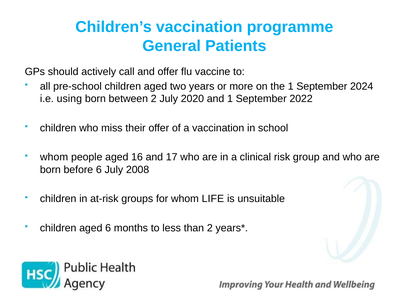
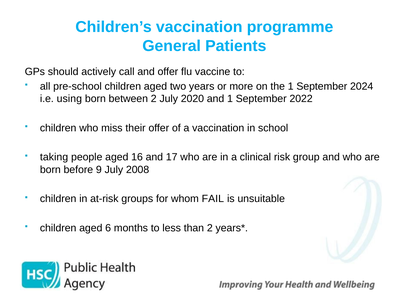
whom: whom -> taking (54, 157)
before 6: 6 -> 9 (99, 170)
LIFE: LIFE -> FAIL (213, 199)
